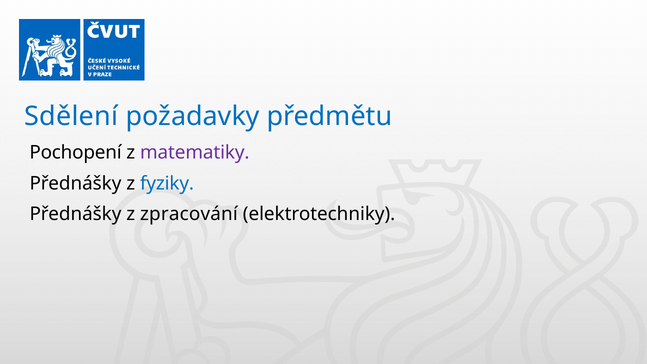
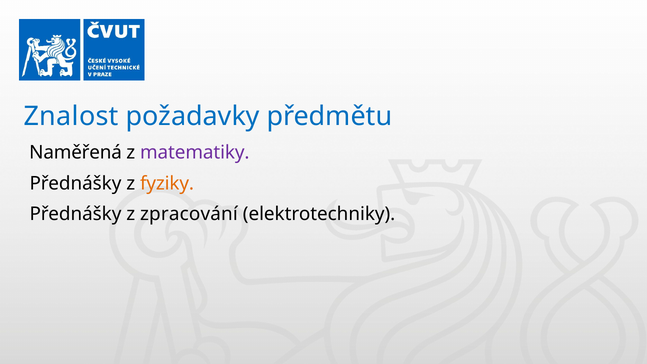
Sdělení: Sdělení -> Znalost (71, 116)
Pochopení: Pochopení -> Naměřená (76, 153)
fyziky colour: blue -> orange (167, 183)
